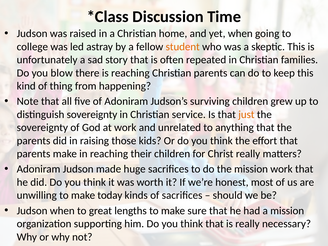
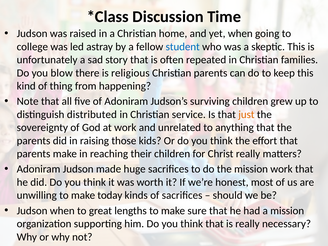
student colour: orange -> blue (183, 47)
is reaching: reaching -> religious (130, 73)
distinguish sovereignty: sovereignty -> distributed (92, 114)
